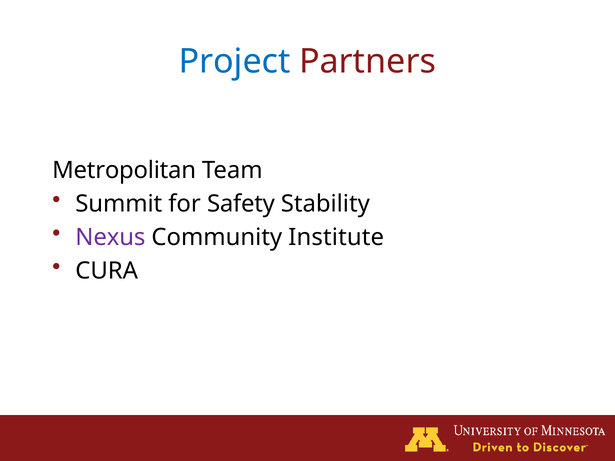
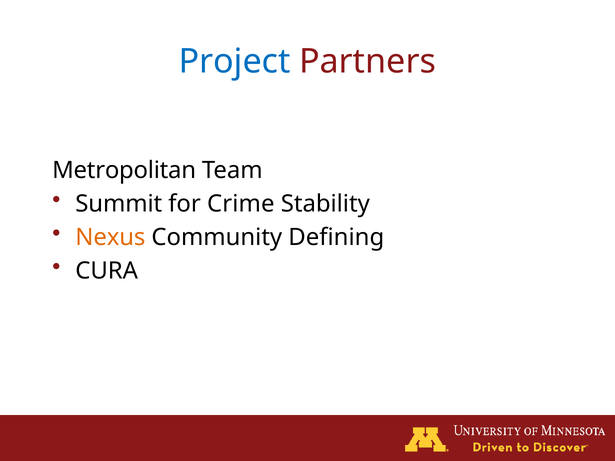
Safety: Safety -> Crime (241, 204)
Nexus colour: purple -> orange (110, 238)
Institute: Institute -> Defining (336, 238)
